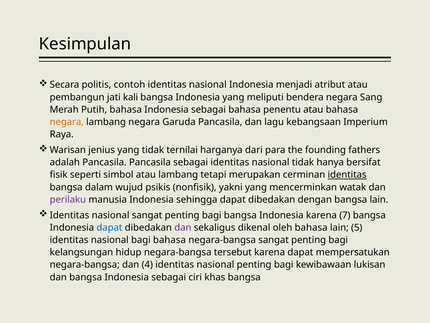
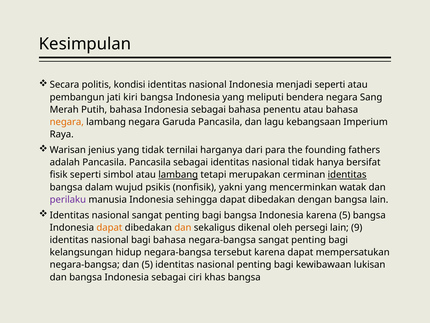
contoh: contoh -> kondisi (130, 85)
menjadi atribut: atribut -> seperti (330, 85)
kali: kali -> kiri (130, 97)
lambang underline: none -> present (178, 175)
karena 7: 7 -> 5 (345, 215)
dapat colour: blue -> orange (109, 227)
dan colour: purple -> orange (183, 227)
oleh bahasa: bahasa -> persegi (311, 227)
5: 5 -> 9 (357, 227)
dan 4: 4 -> 5 (147, 264)
